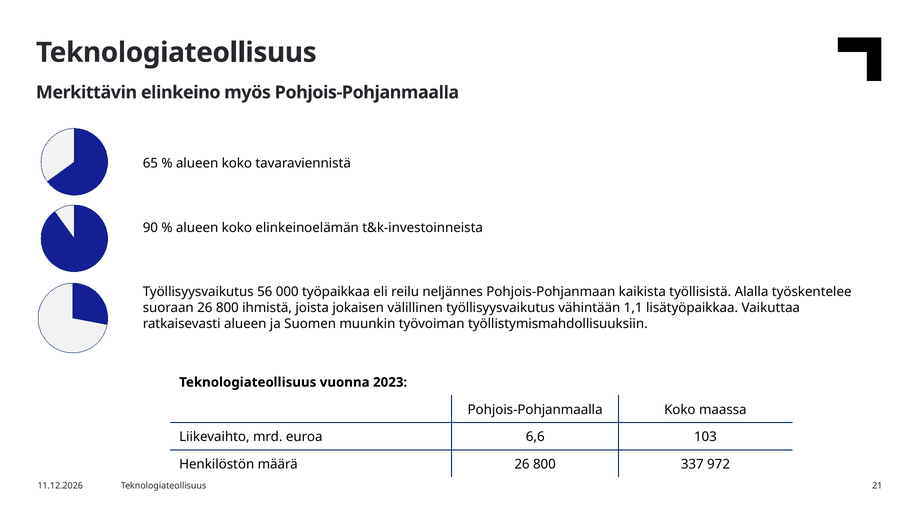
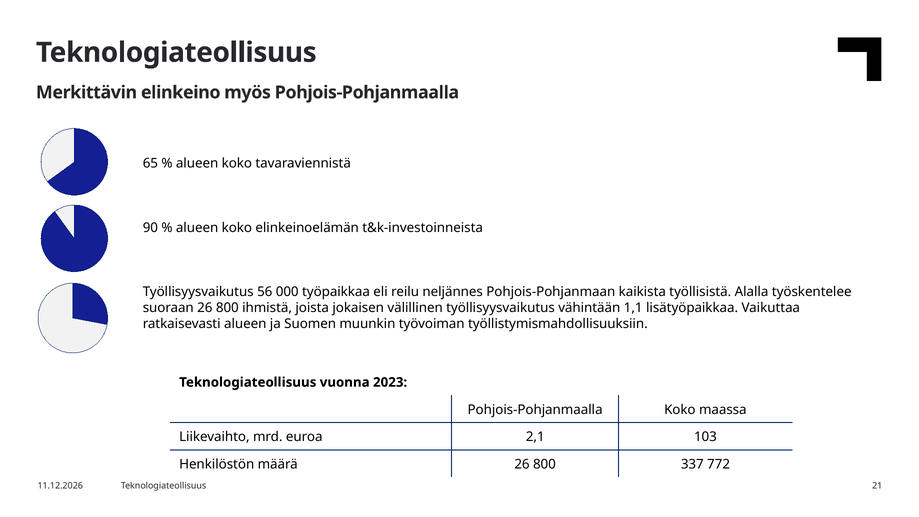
6,6: 6,6 -> 2,1 (535, 437)
972: 972 -> 772 (719, 464)
